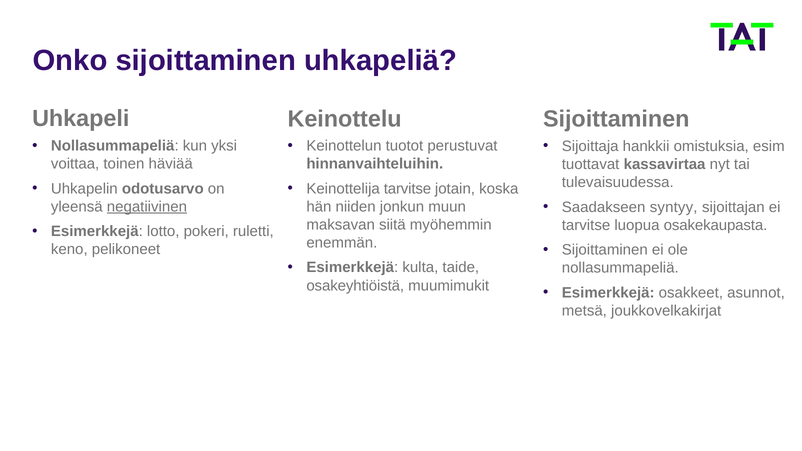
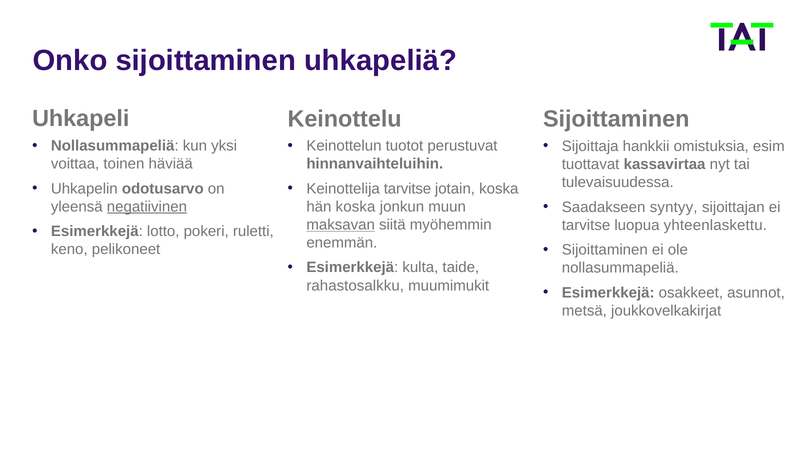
hän niiden: niiden -> koska (356, 207)
maksavan underline: none -> present (341, 225)
osakekaupasta: osakekaupasta -> yhteenlaskettu (715, 225)
osakeyhtiöistä: osakeyhtiöistä -> rahastosalkku (355, 286)
